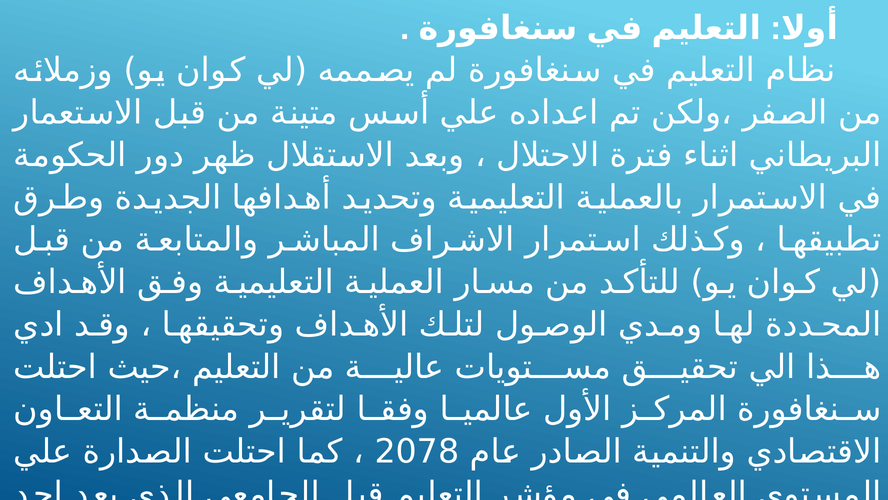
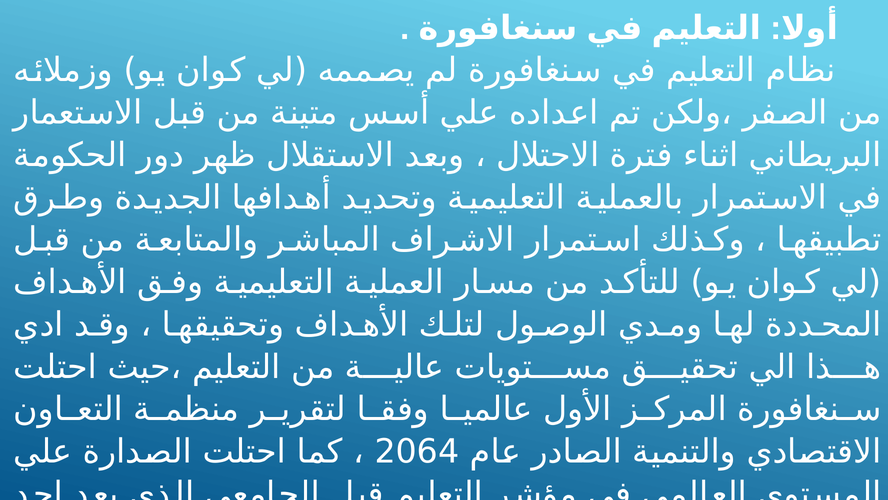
2078: 2078 -> 2064 (417, 451)
